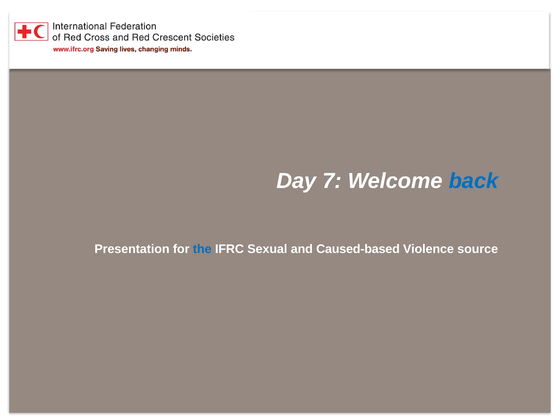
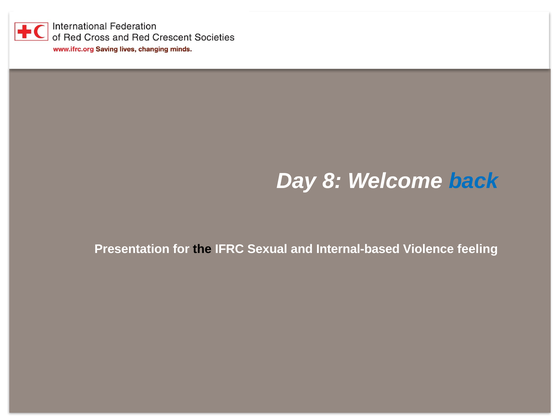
7: 7 -> 8 (332, 181)
the colour: blue -> black (202, 249)
Caused-based: Caused-based -> Internal-based (358, 249)
source: source -> feeling (478, 249)
